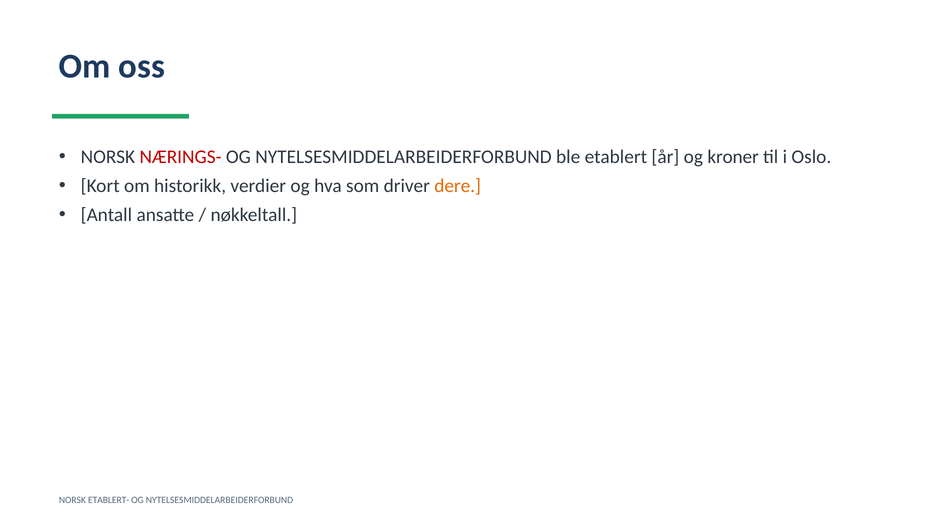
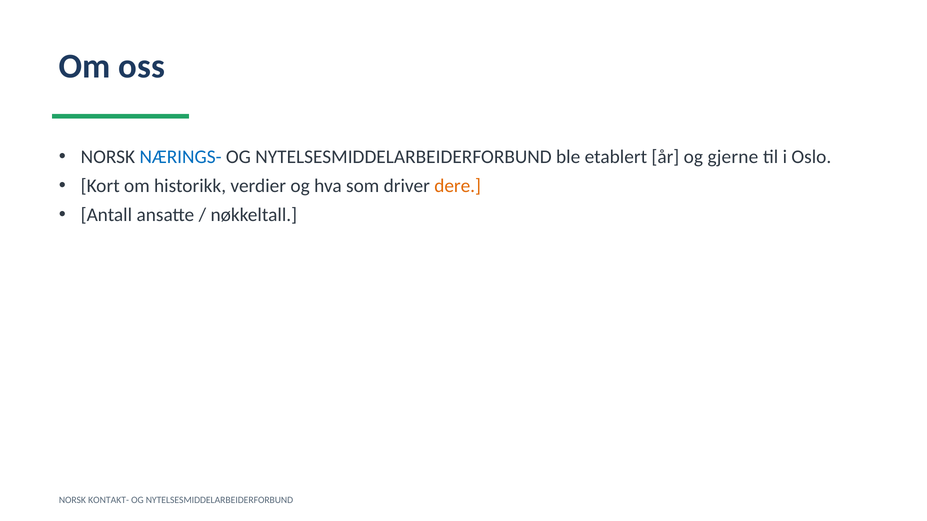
NÆRINGS- colour: red -> blue (181, 157)
kroner: kroner -> gjerne (733, 157)
ETABLERT-: ETABLERT- -> KONTAKT- (109, 500)
